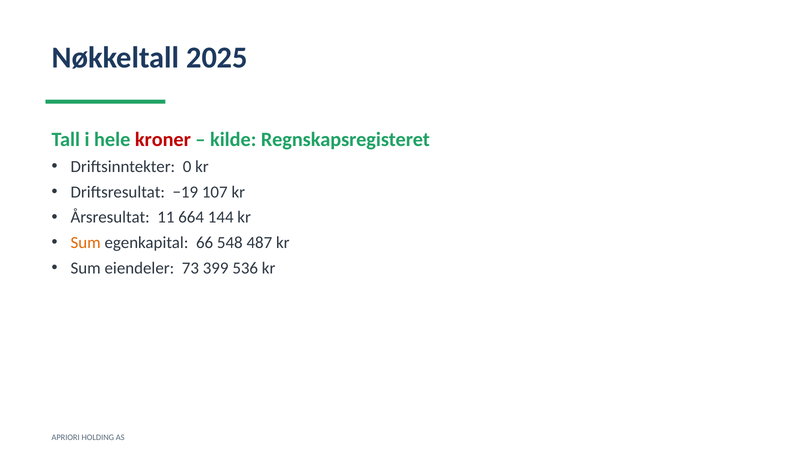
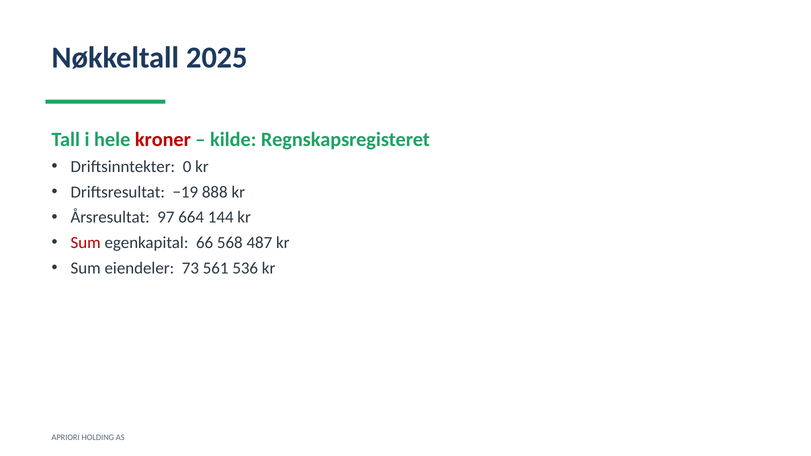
107: 107 -> 888 (215, 192)
11: 11 -> 97 (166, 217)
Sum colour: orange -> red (86, 243)
548: 548 -> 568 (230, 243)
399: 399 -> 561 (216, 268)
